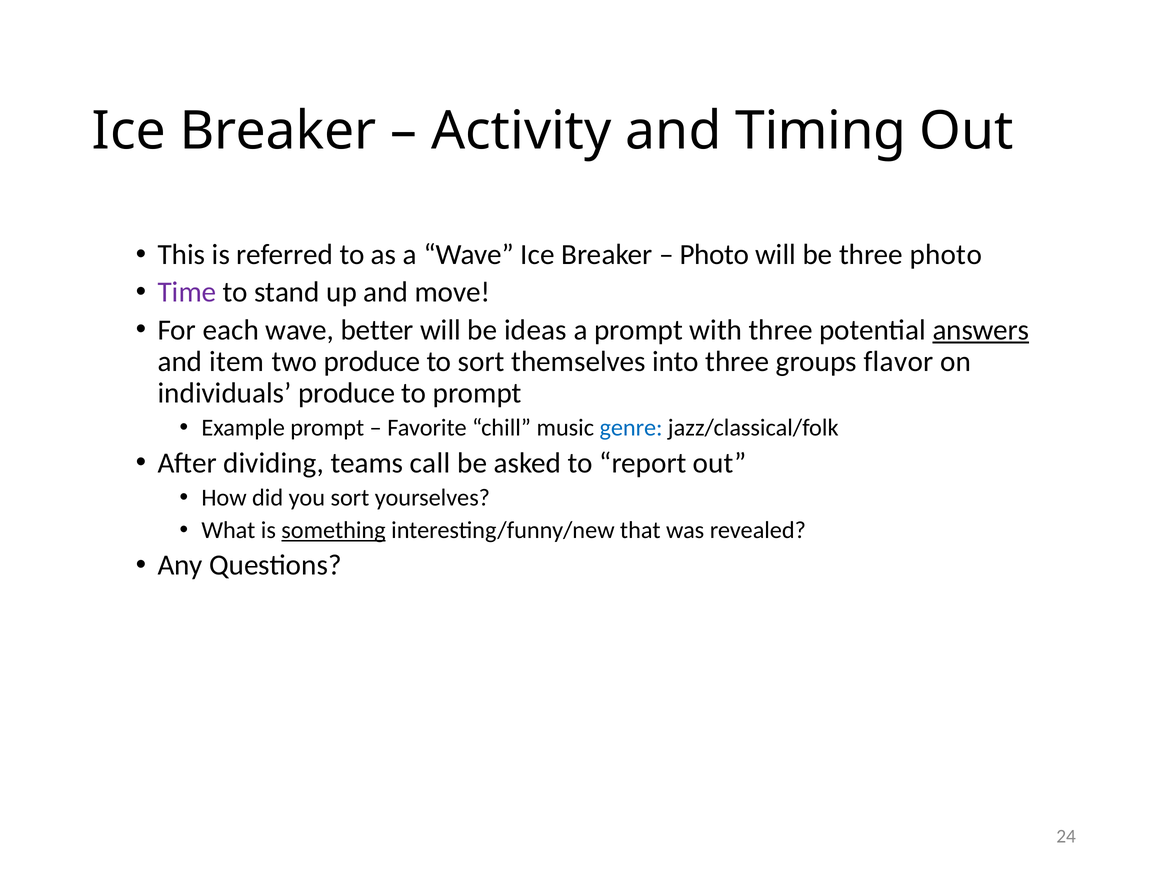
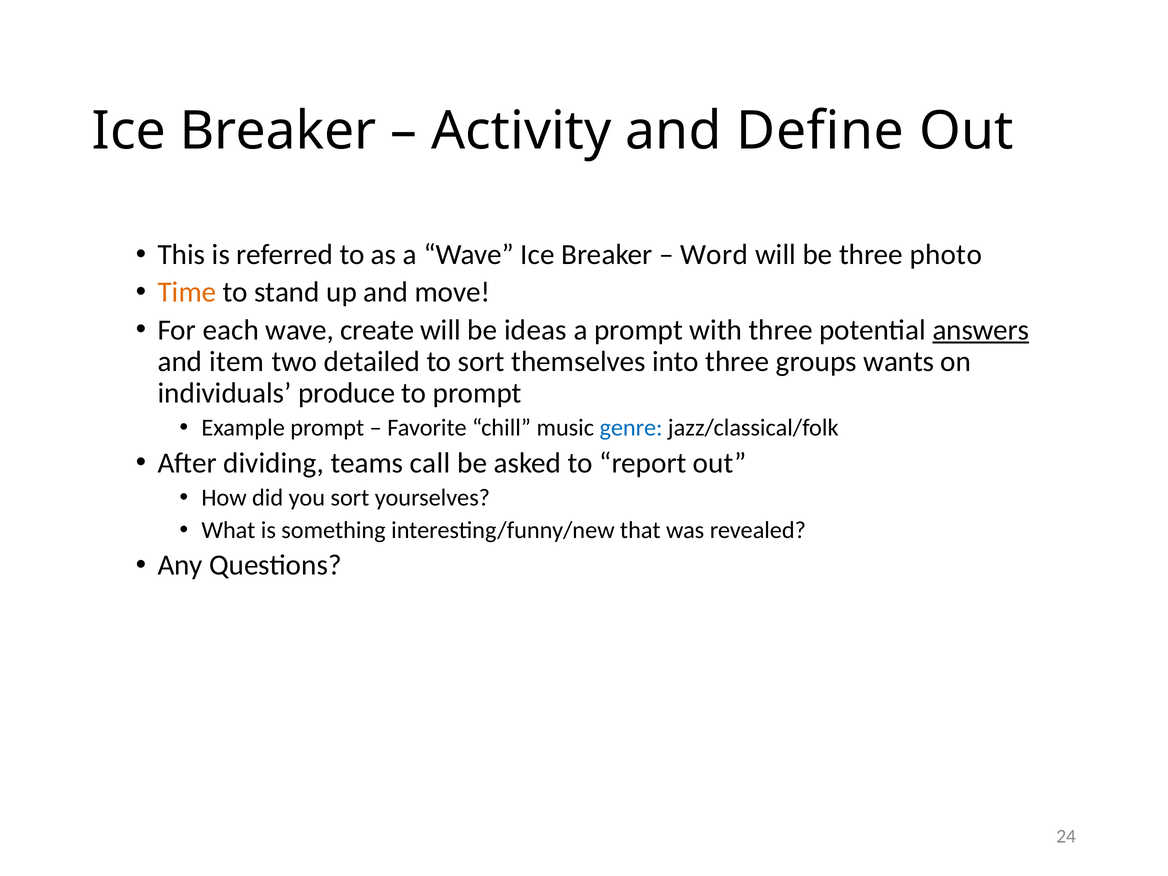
Timing: Timing -> Define (820, 131)
Photo: Photo -> Word (714, 255)
Time colour: purple -> orange (187, 292)
better: better -> create (377, 330)
two produce: produce -> detailed (372, 361)
flavor: flavor -> wants (899, 361)
something underline: present -> none (334, 530)
